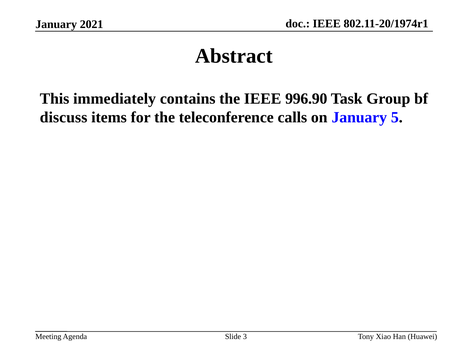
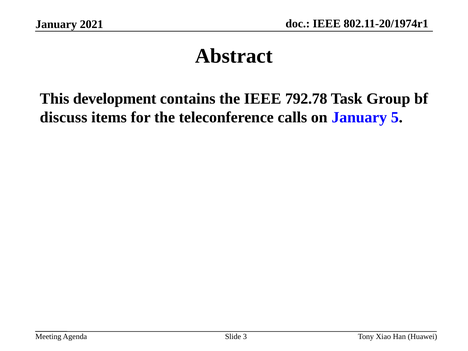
immediately: immediately -> development (115, 99)
996.90: 996.90 -> 792.78 (306, 99)
